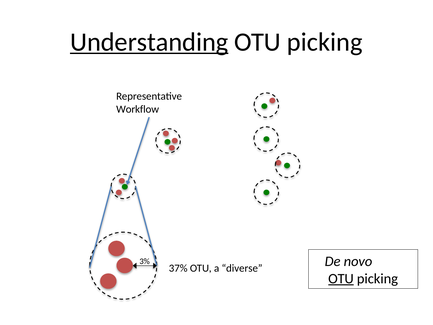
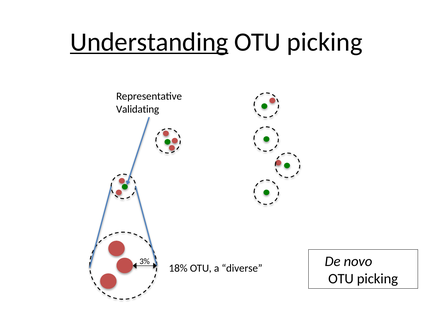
Workflow: Workflow -> Validating (138, 109)
37%: 37% -> 18% (178, 268)
OTU underline: present -> none (341, 278)
